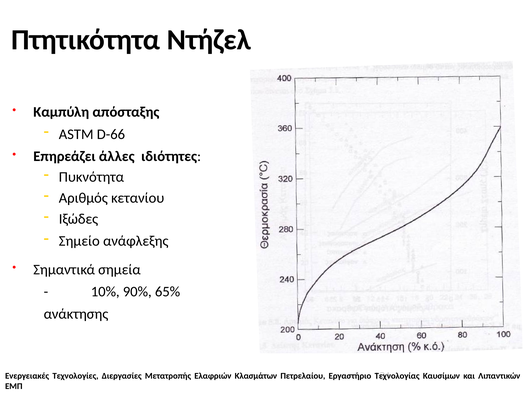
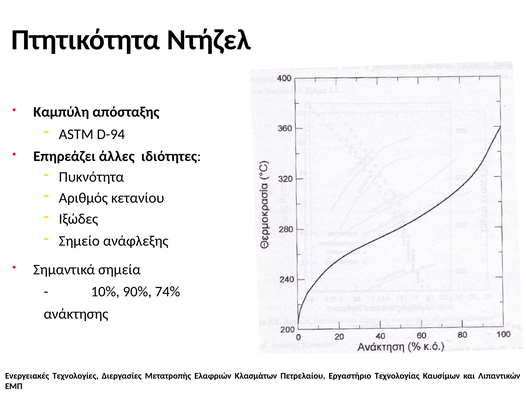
D-66: D-66 -> D-94 (111, 134)
65%: 65% -> 74% (168, 291)
